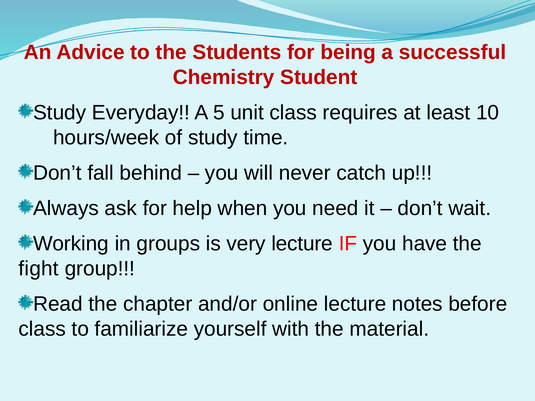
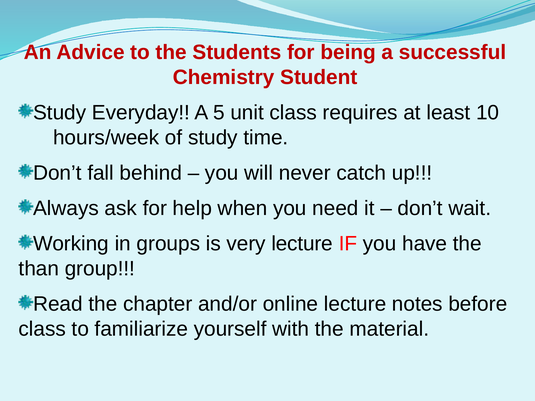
fight: fight -> than (39, 269)
